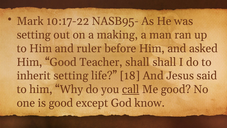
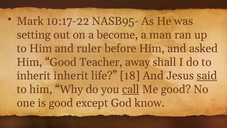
making: making -> become (117, 35)
Teacher shall: shall -> away (138, 62)
inherit setting: setting -> inherit (71, 76)
said underline: none -> present (207, 76)
